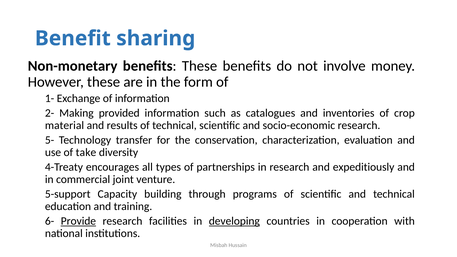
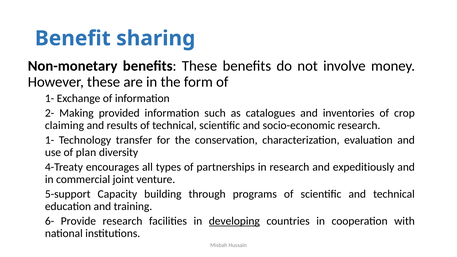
material: material -> claiming (64, 125)
5-: 5- -> 1- (50, 140)
take: take -> plan (86, 152)
Provide underline: present -> none (78, 221)
